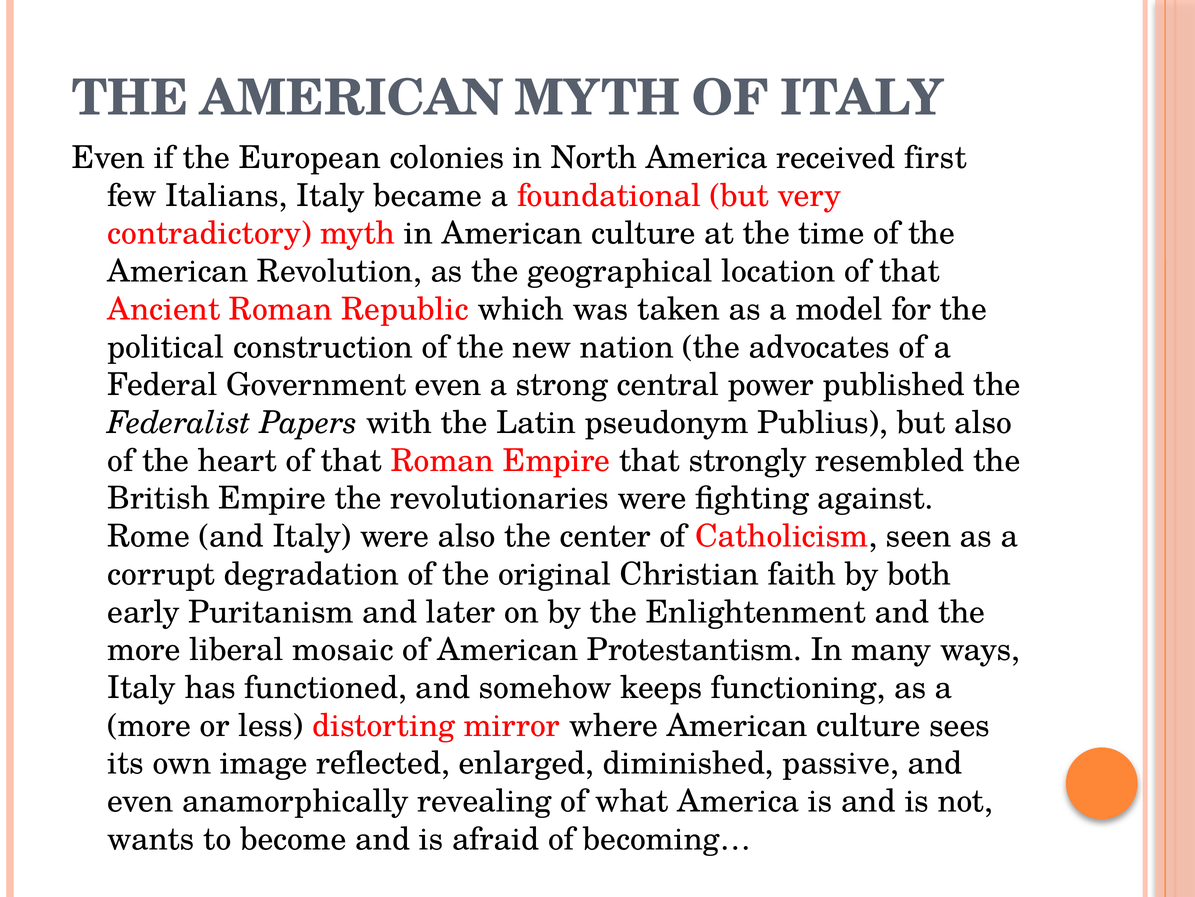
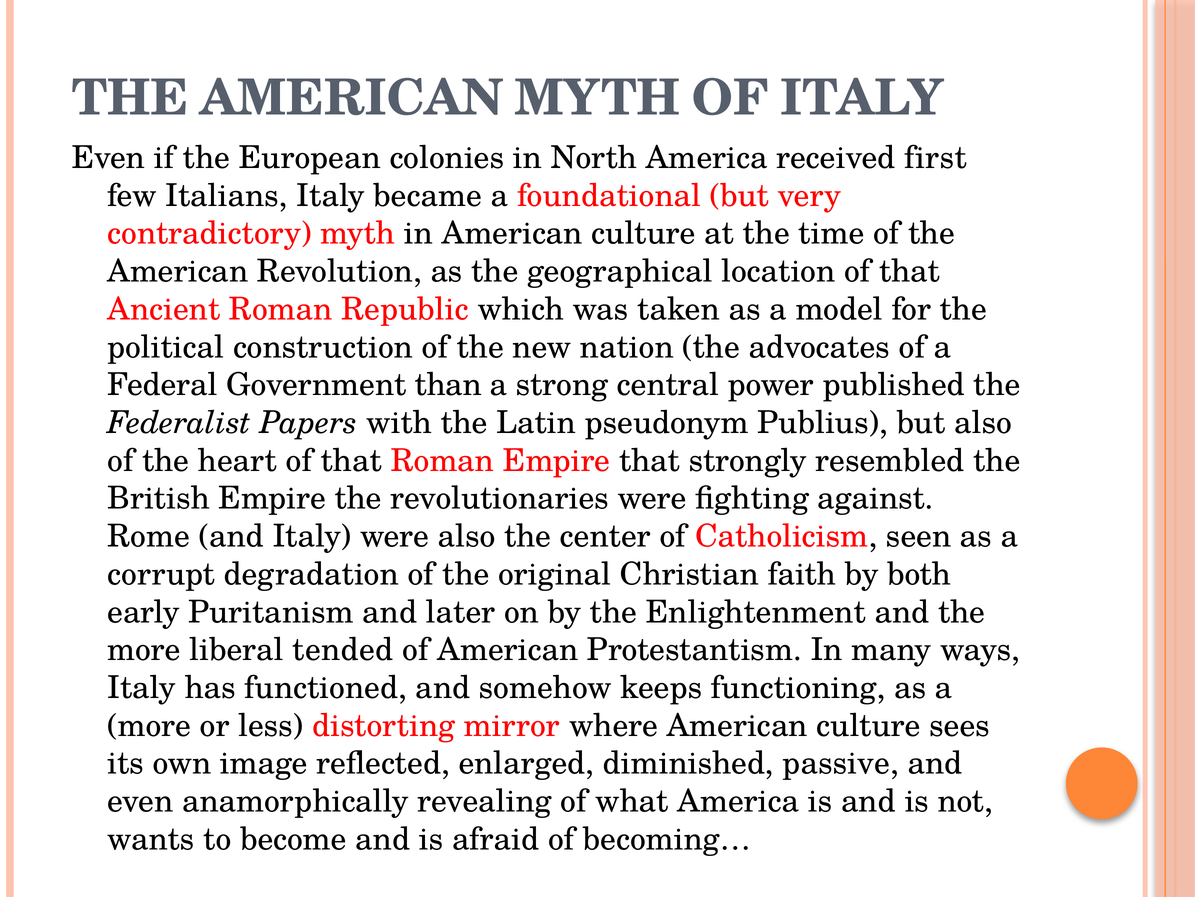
Government even: even -> than (448, 385)
mosaic: mosaic -> tended (343, 649)
